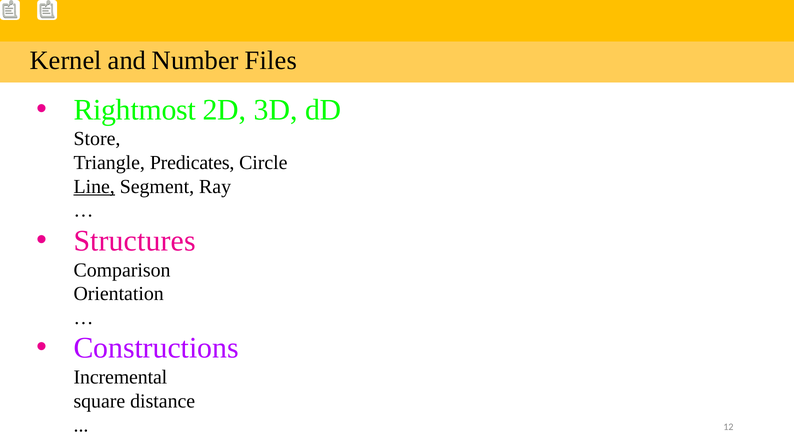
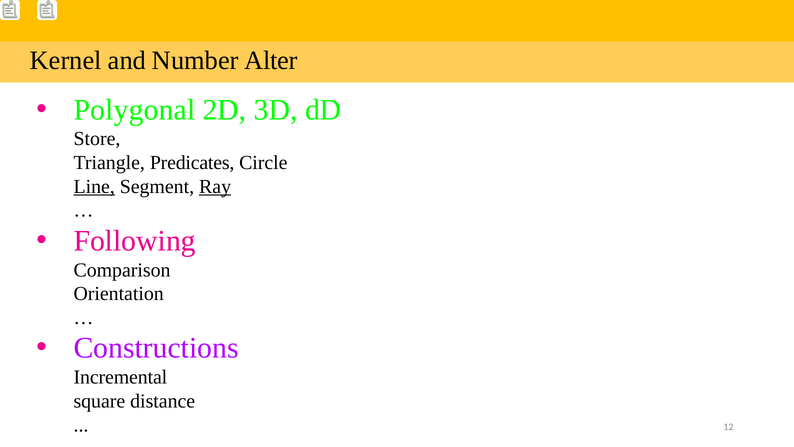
Files: Files -> Alter (271, 61)
Rightmost: Rightmost -> Polygonal (135, 110)
Ray underline: none -> present (215, 186)
Structures: Structures -> Following (135, 241)
